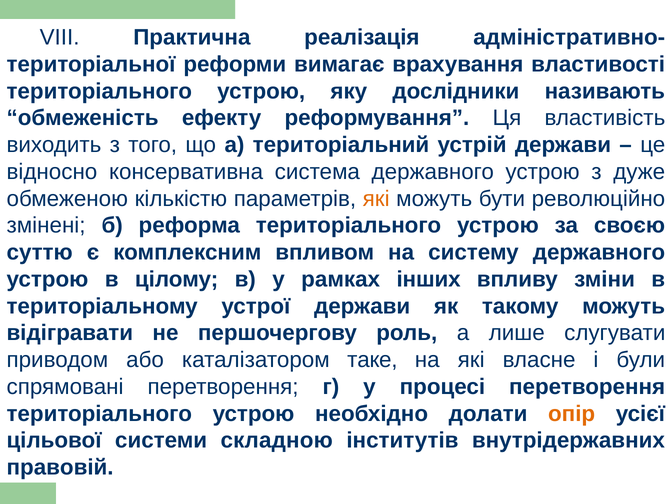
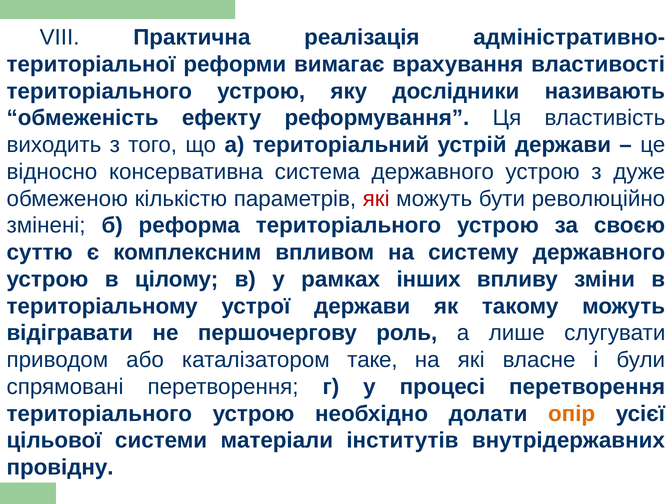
які colour: orange -> red (376, 199)
складною: складною -> матеріали (277, 441)
правовій: правовій -> провідну (60, 467)
